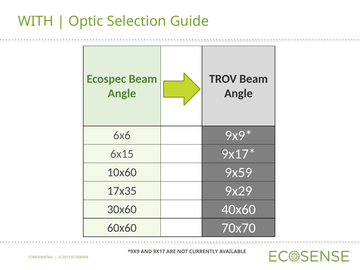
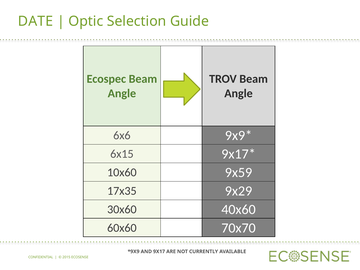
WITH: WITH -> DATE (36, 21)
